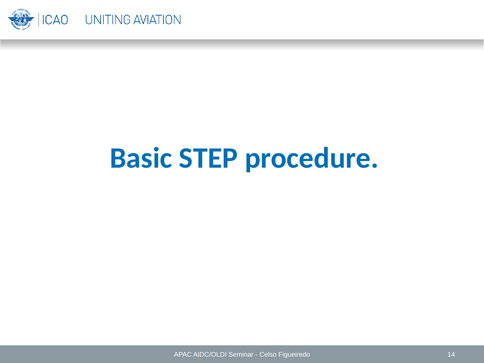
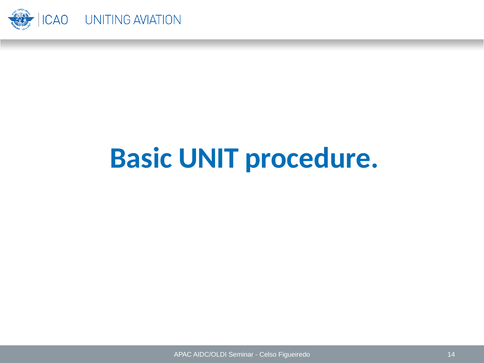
STEP: STEP -> UNIT (209, 158)
